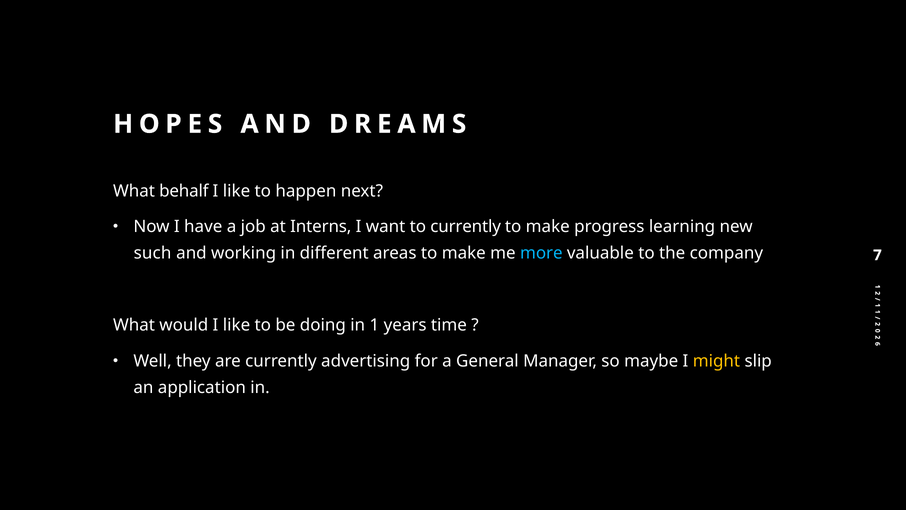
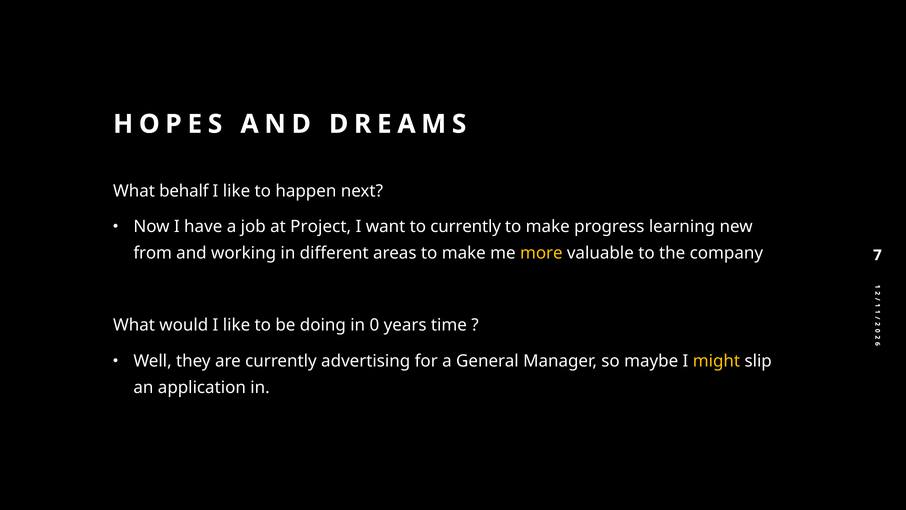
Interns: Interns -> Project (321, 227)
such: such -> from (153, 253)
more colour: light blue -> yellow (541, 253)
in 1: 1 -> 0 (374, 325)
